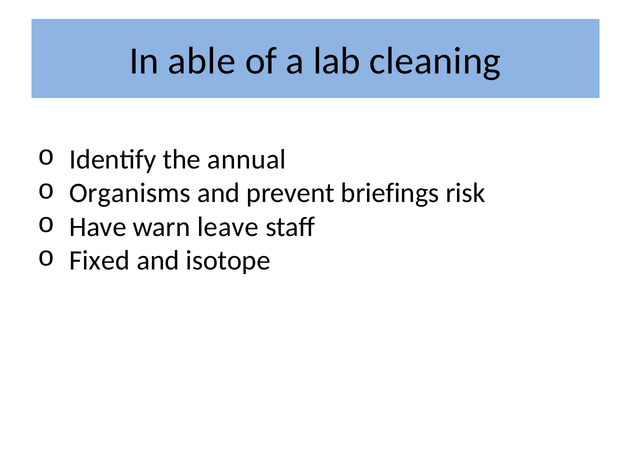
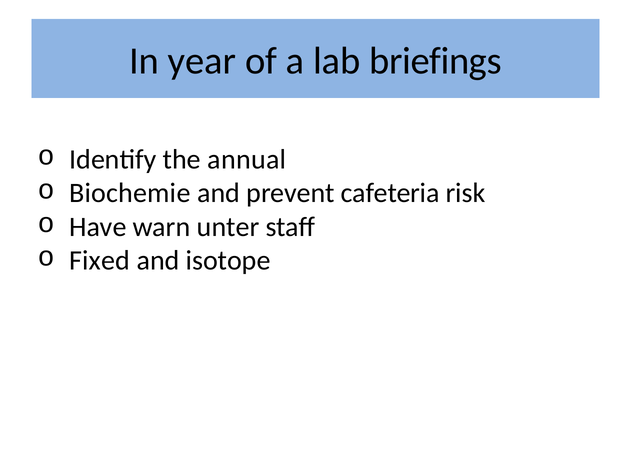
able: able -> year (202, 61)
cleaning: cleaning -> briefings (436, 61)
Organisms: Organisms -> Biochemie (130, 193)
briefings: briefings -> cafeteria (390, 193)
leave: leave -> unter (228, 226)
